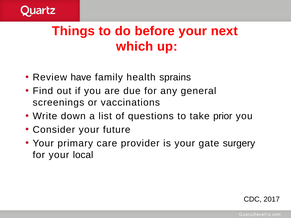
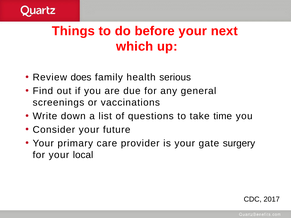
have: have -> does (81, 77)
sprains: sprains -> serious (175, 77)
prior: prior -> time (223, 116)
